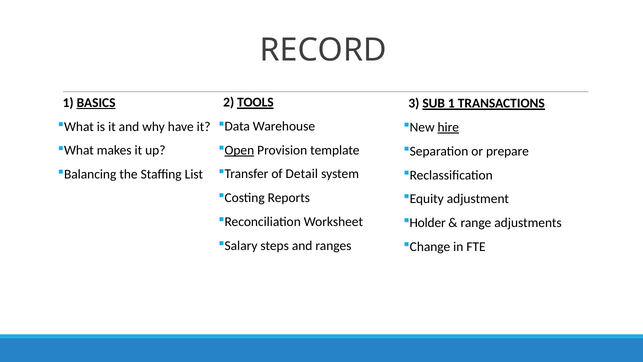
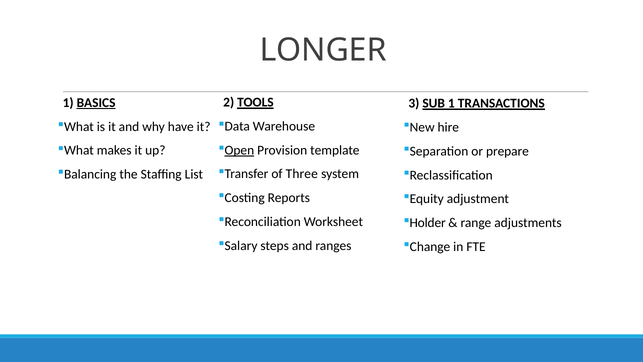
RECORD: RECORD -> LONGER (323, 50)
hire underline: present -> none (448, 127)
Detail: Detail -> Three (302, 174)
